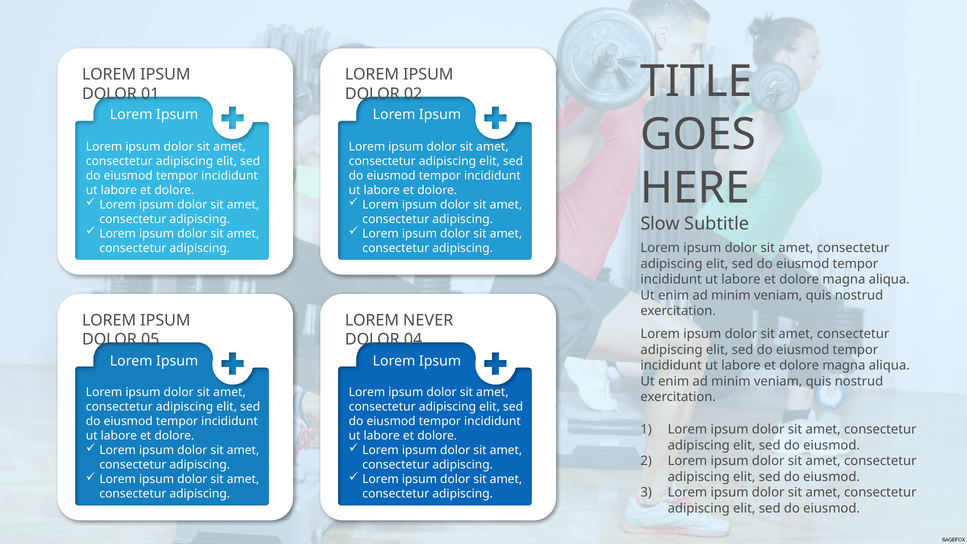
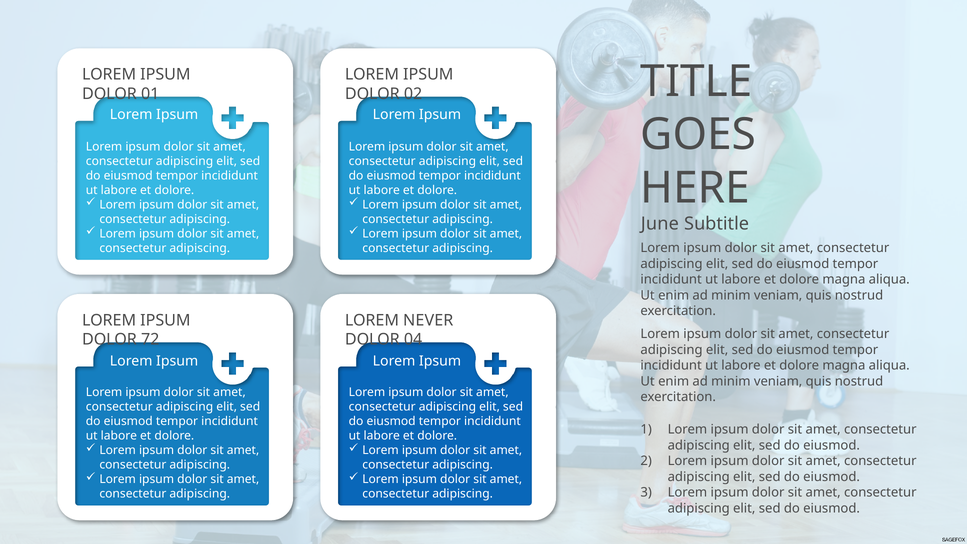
Slow: Slow -> June (660, 224)
05: 05 -> 72 (150, 340)
